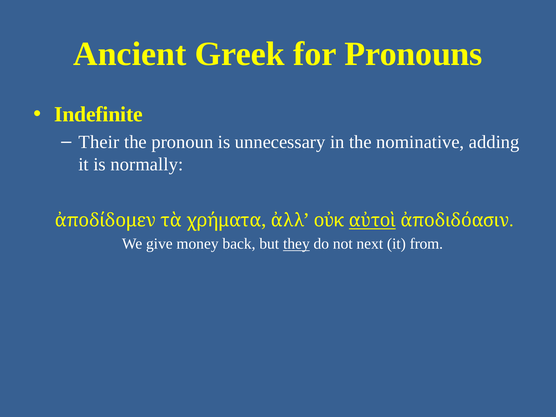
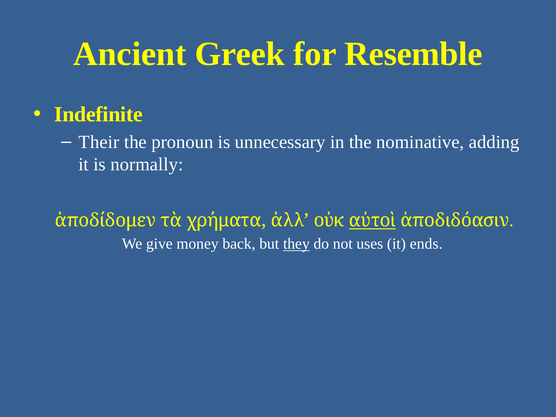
Pronouns: Pronouns -> Resemble (414, 54)
next: next -> uses (370, 244)
from: from -> ends (426, 244)
